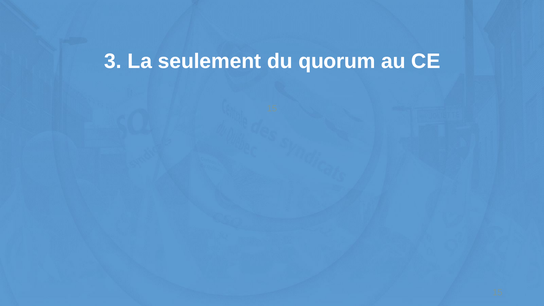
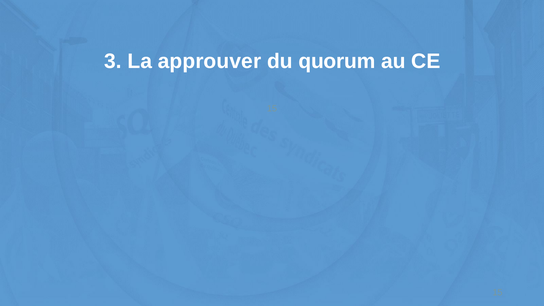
seulement: seulement -> approuver (209, 61)
